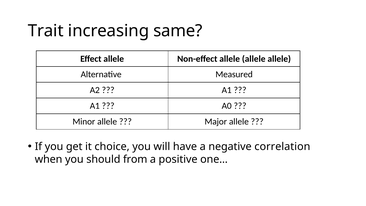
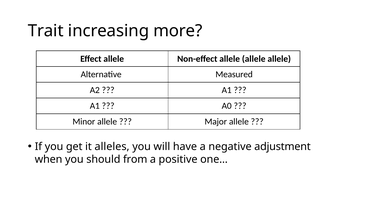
same: same -> more (178, 31)
choice: choice -> alleles (112, 146)
correlation: correlation -> adjustment (282, 146)
